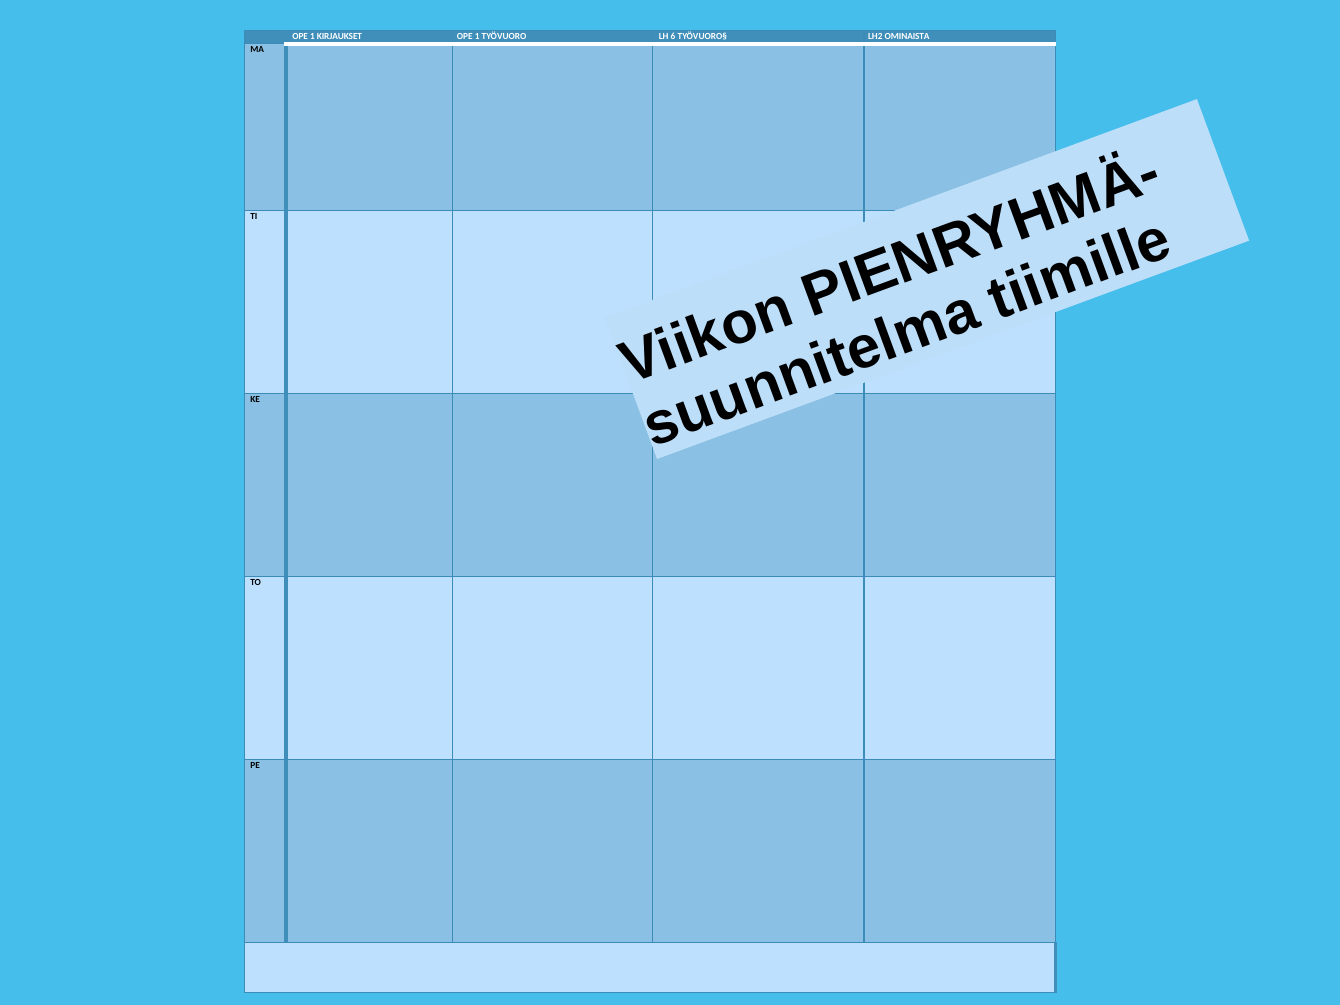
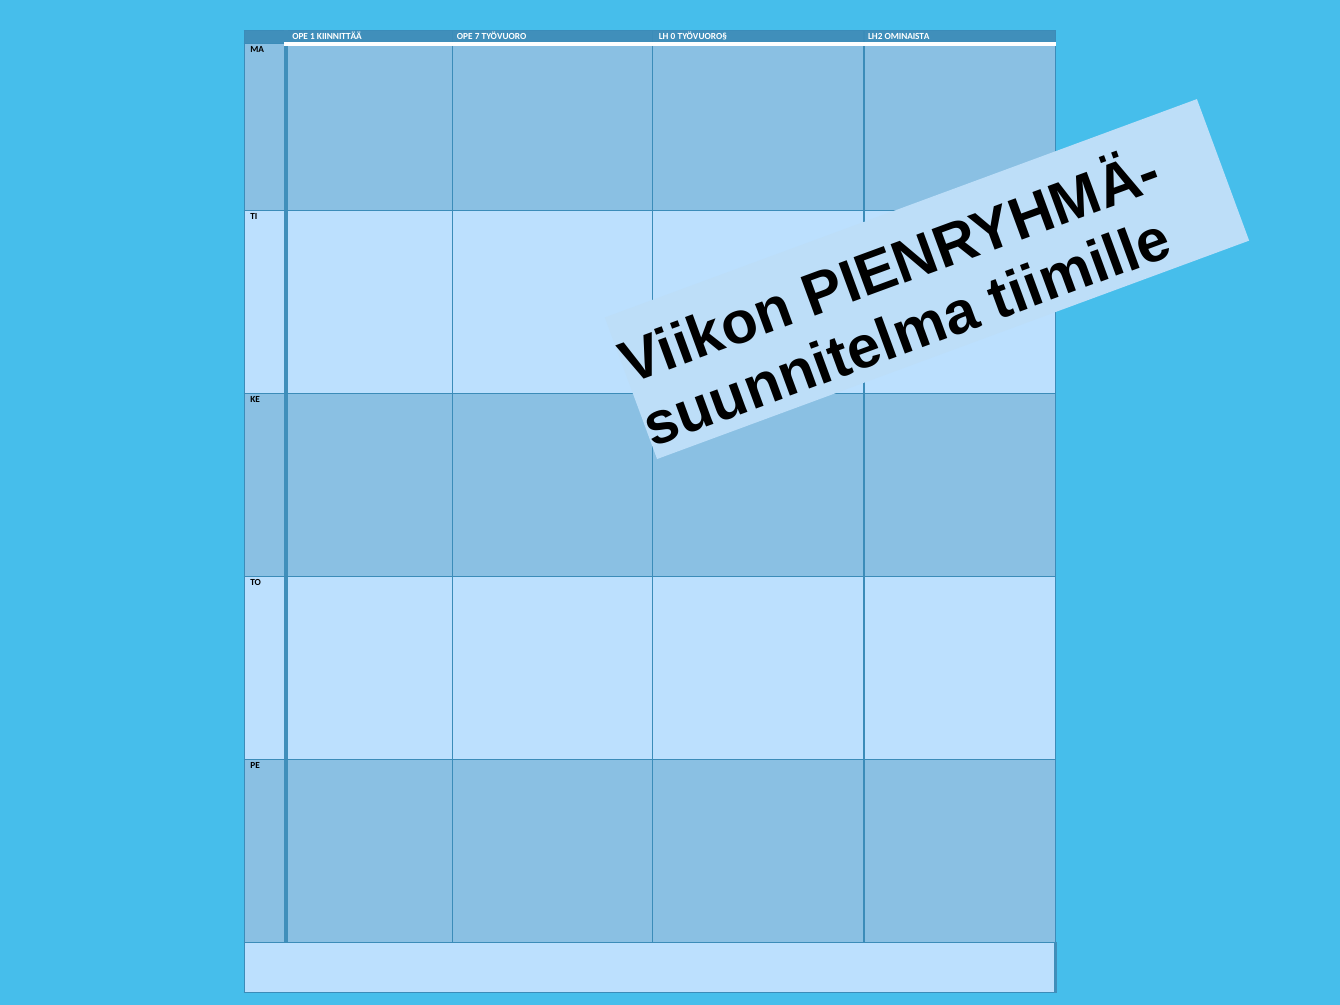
KIRJAUKSET: KIRJAUKSET -> KIINNITTÄÄ (339, 37)
1: 1 -> 7 (477, 37)
6: 6 -> 0 (673, 37)
